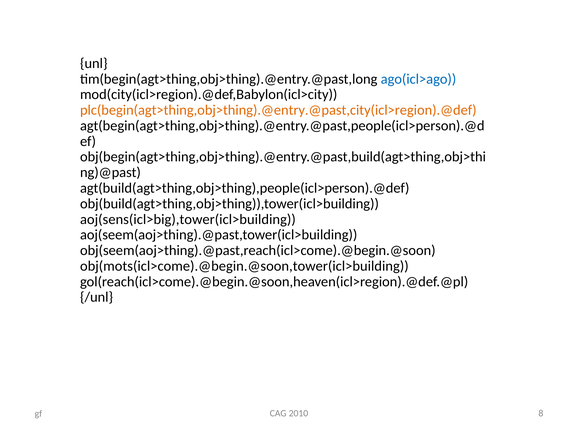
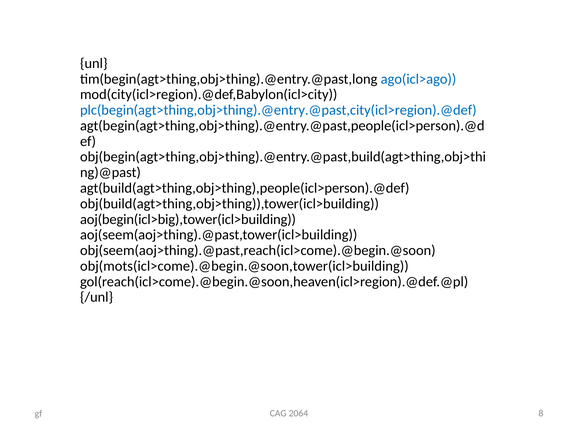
plc(begin(agt>thing,obj>thing).@entry.@past,city(icl>region).@def colour: orange -> blue (278, 110)
aoj(sens(icl>big),tower(icl>building: aoj(sens(icl>big),tower(icl>building -> aoj(begin(icl>big),tower(icl>building (188, 219)
2010: 2010 -> 2064 (298, 414)
